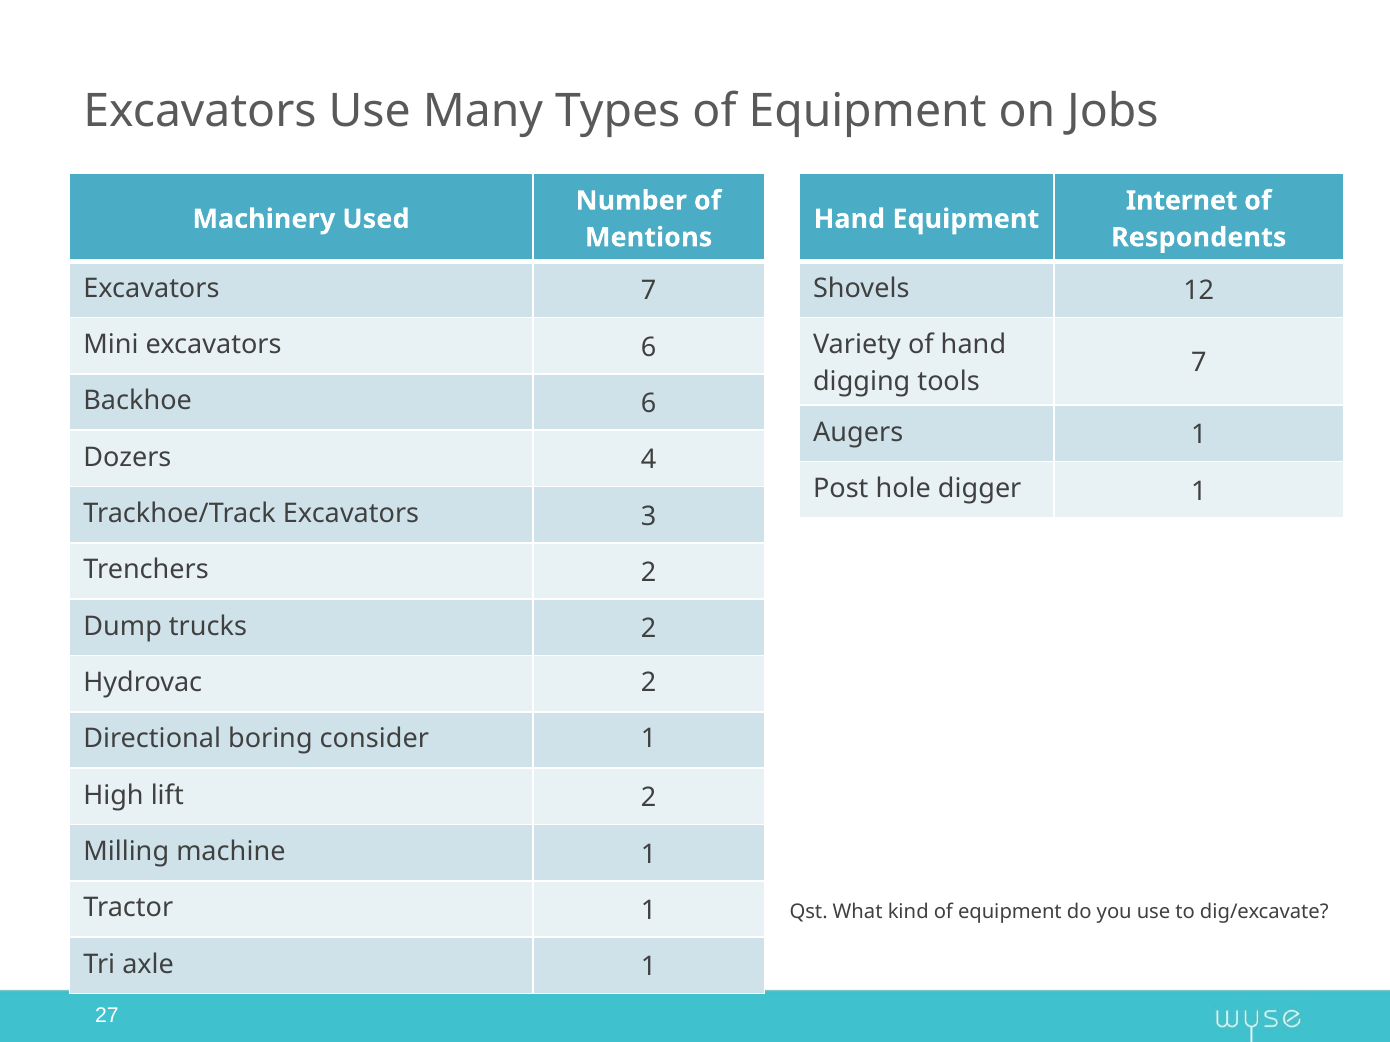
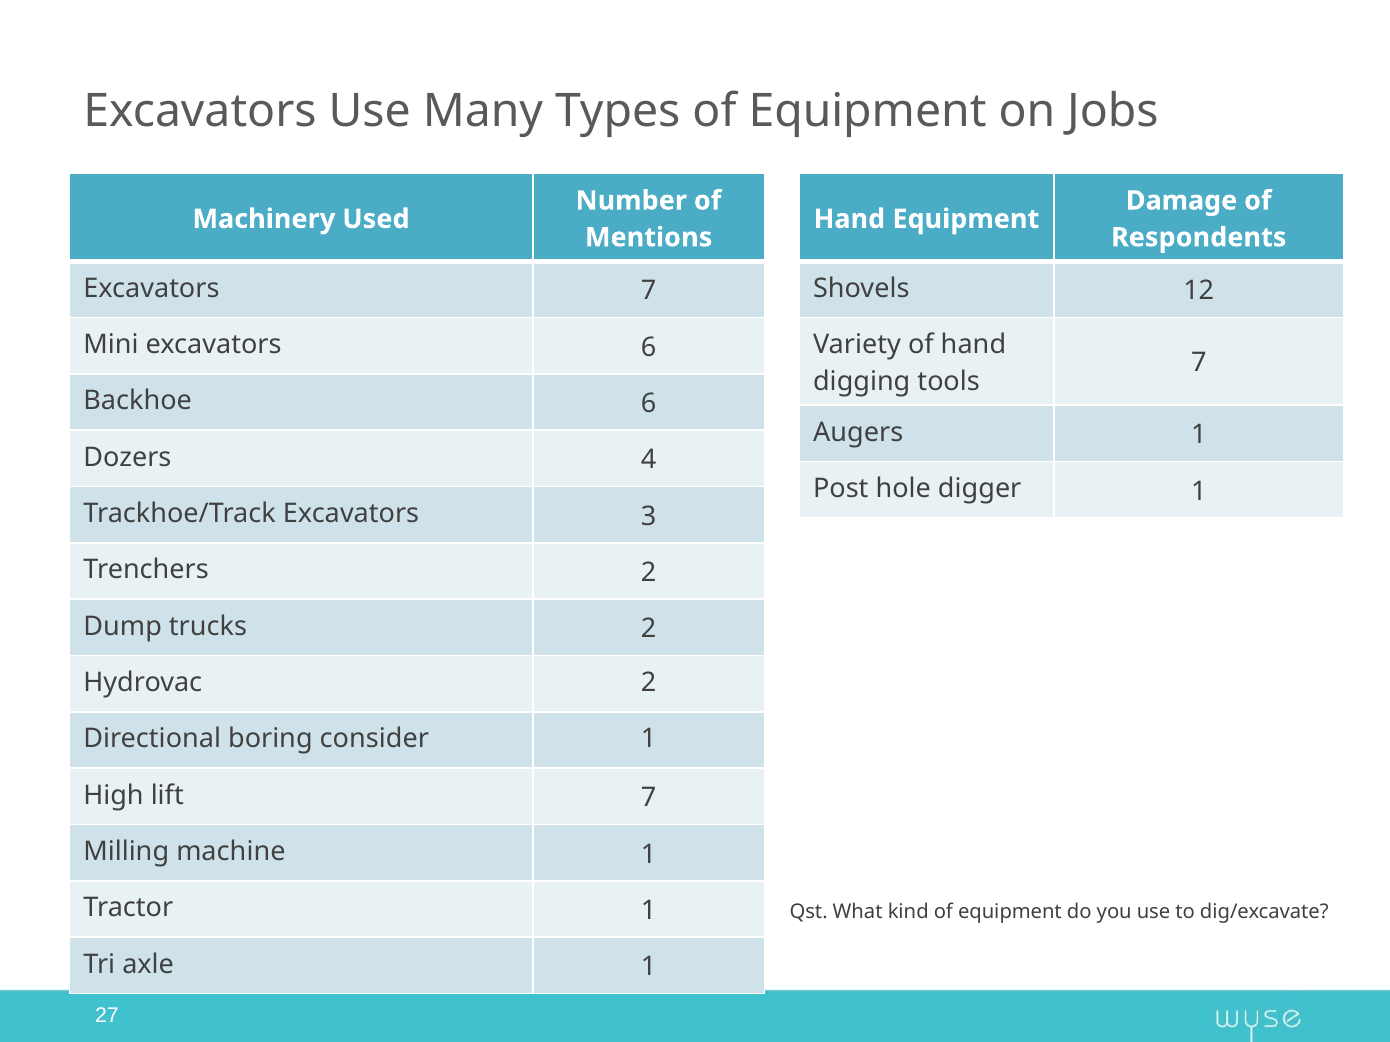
Internet: Internet -> Damage (1182, 201)
lift 2: 2 -> 7 (649, 798)
